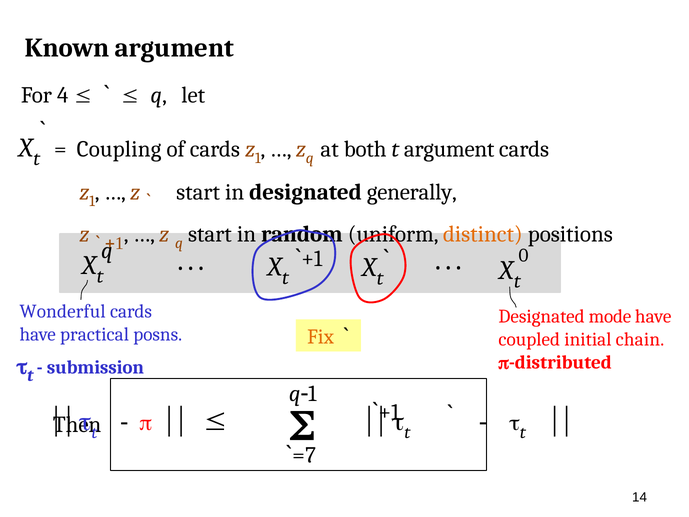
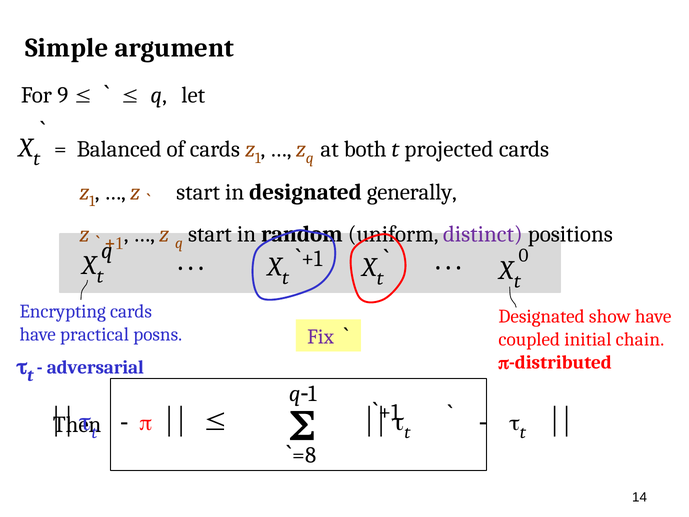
Known: Known -> Simple (67, 48)
4: 4 -> 9 (63, 95)
Coupling: Coupling -> Balanced (119, 149)
t argument: argument -> projected (449, 149)
distinct colour: orange -> purple (483, 234)
Wonderful: Wonderful -> Encrypting (63, 311)
mode: mode -> show (610, 316)
Fix colour: orange -> purple (321, 337)
submission: submission -> adversarial (95, 367)
=7: =7 -> =8 (304, 455)
